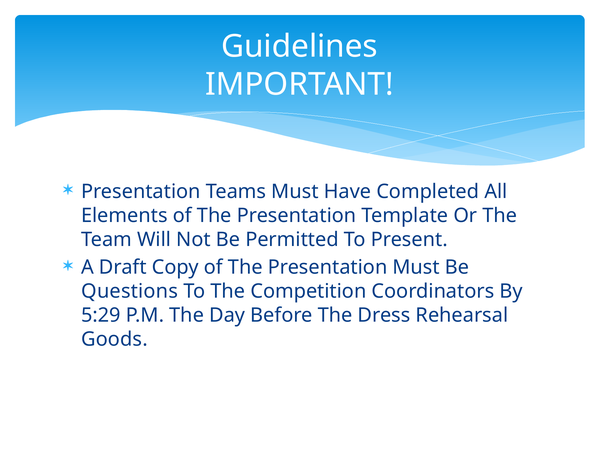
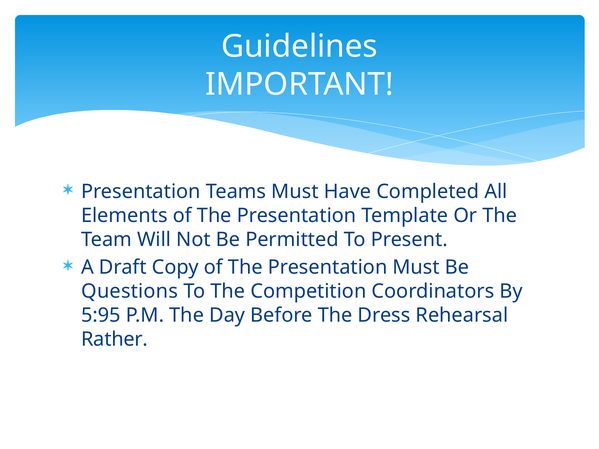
5:29: 5:29 -> 5:95 (101, 315)
Goods: Goods -> Rather (115, 339)
